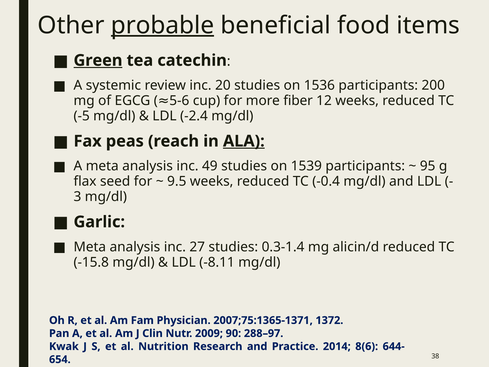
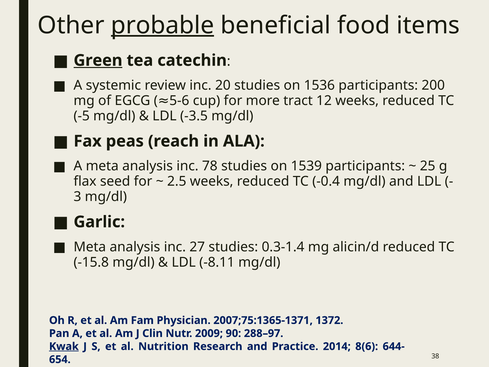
fiber: fiber -> tract (298, 101)
-2.4: -2.4 -> -3.5 (194, 116)
ALA underline: present -> none (244, 141)
49: 49 -> 78 (210, 166)
95: 95 -> 25 (428, 166)
9.5: 9.5 -> 2.5 (177, 181)
Kwak underline: none -> present (64, 346)
